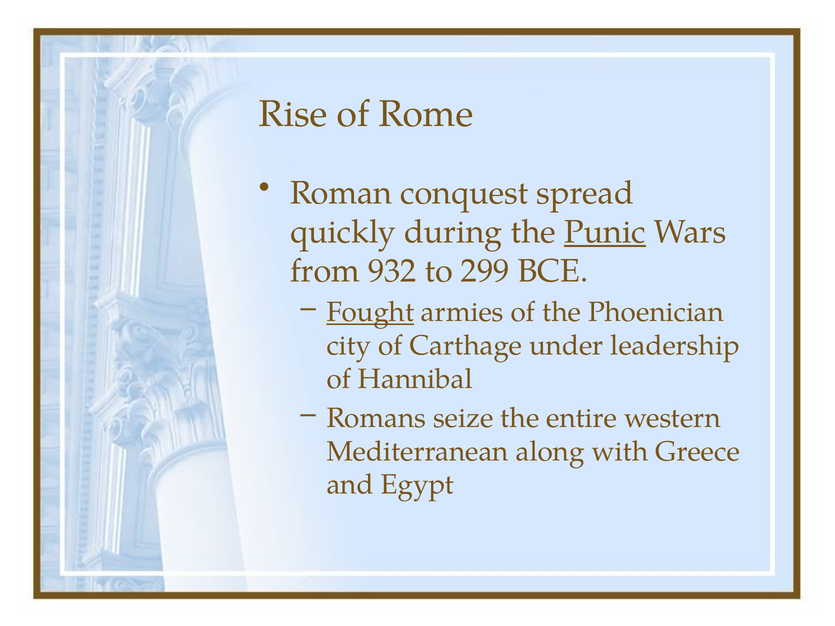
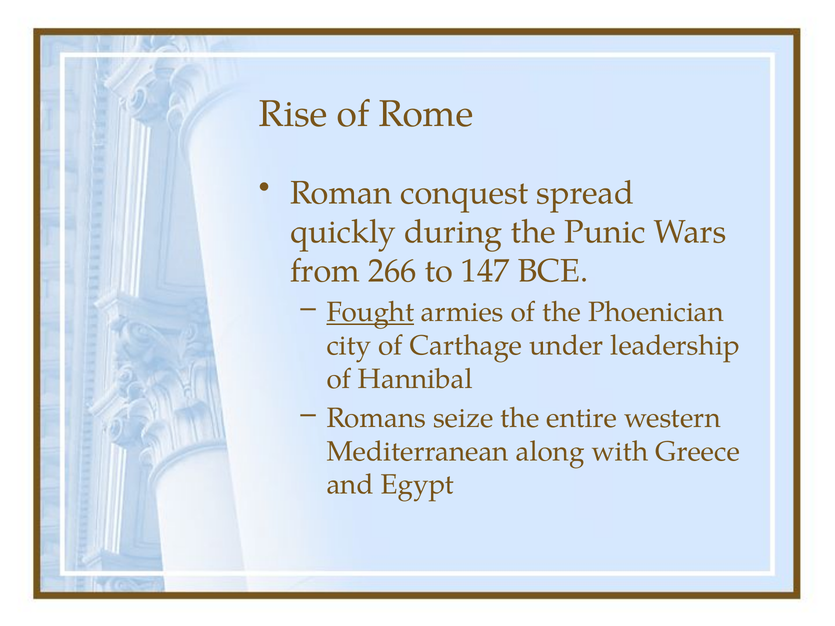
Punic underline: present -> none (605, 232)
932: 932 -> 266 (392, 271)
299: 299 -> 147 (485, 271)
